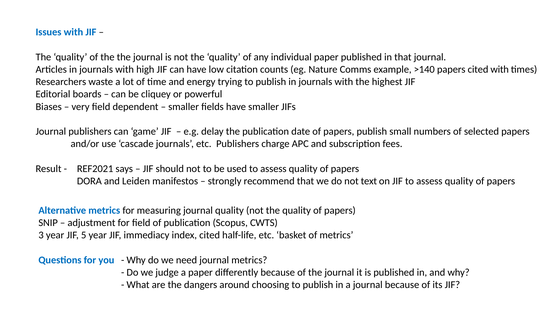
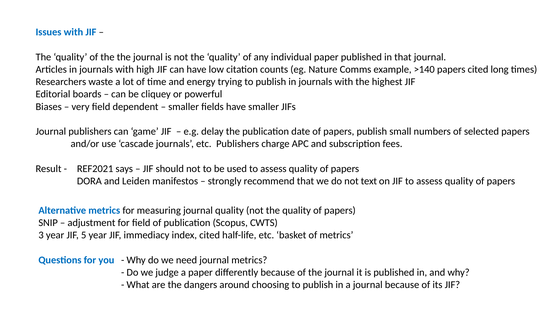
cited with: with -> long (500, 69)
